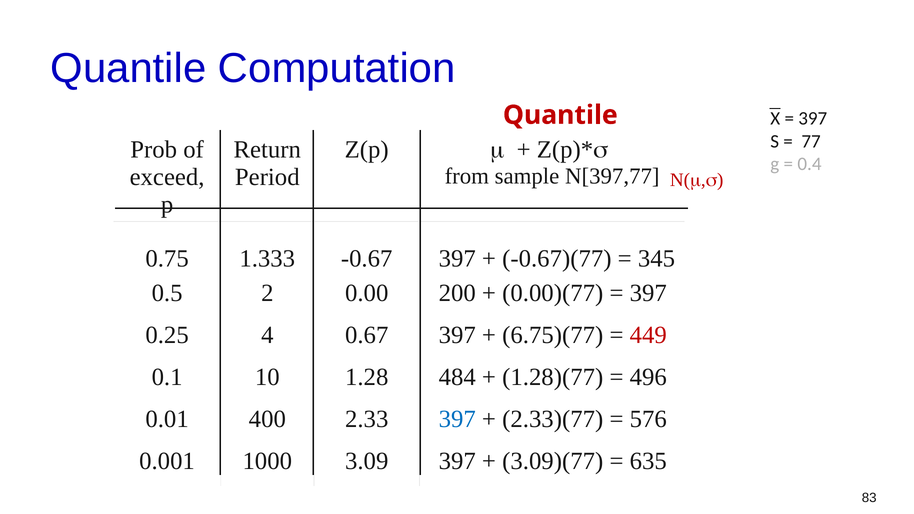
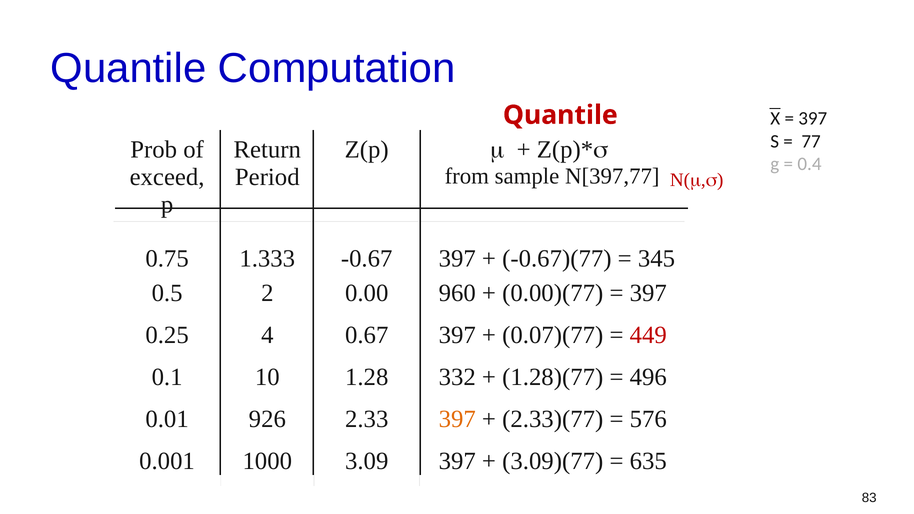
200: 200 -> 960 (457, 293)
6.75)(77: 6.75)(77 -> 0.07)(77 (553, 335)
484: 484 -> 332 (457, 377)
400: 400 -> 926 (267, 419)
397 colour: blue -> orange (457, 419)
